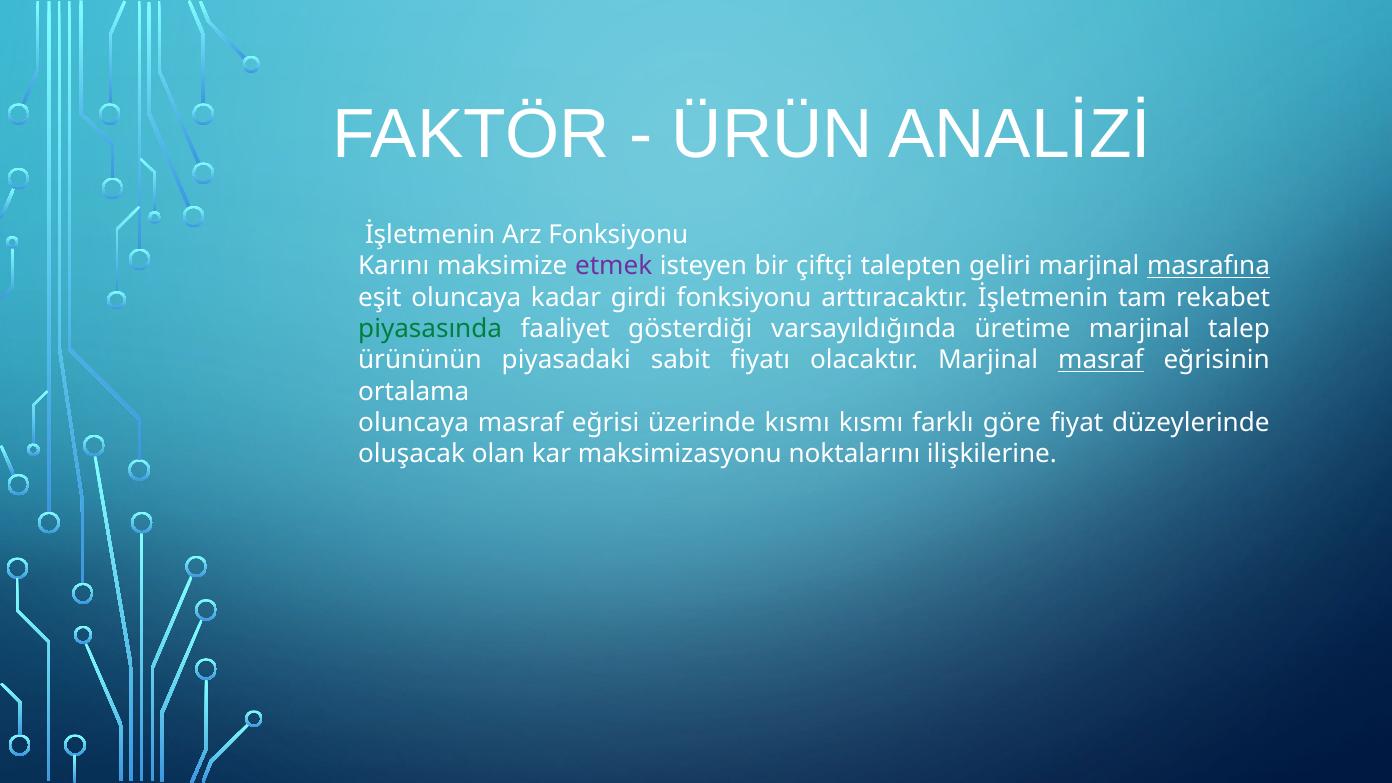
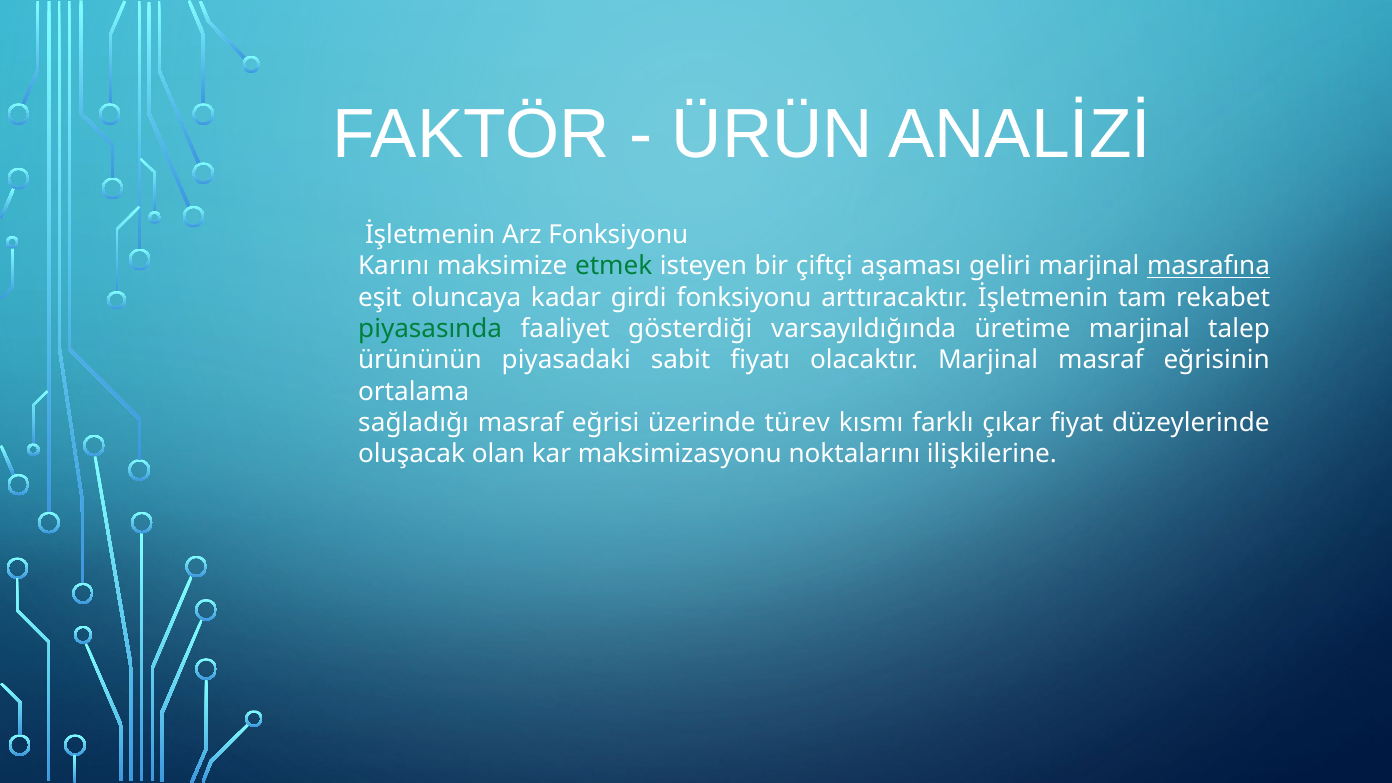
etmek colour: purple -> green (614, 266)
talepten: talepten -> aşaması (911, 266)
masraf underline: present -> none (1101, 360)
oluncaya: oluncaya -> sağladığı (414, 423)
üzerinde kısmı: kısmı -> türev (797, 423)
göre: göre -> çıkar (1012, 423)
